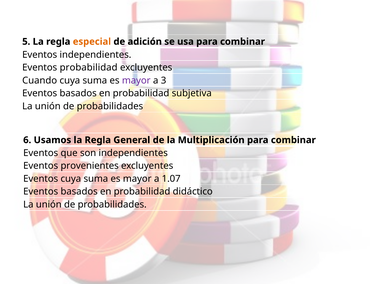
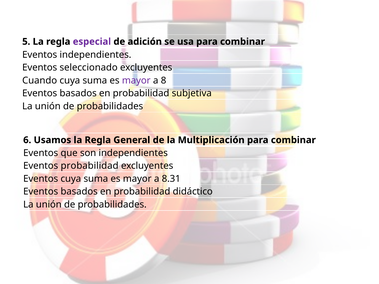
especial colour: orange -> purple (92, 42)
Eventos probabilidad: probabilidad -> seleccionado (89, 68)
3: 3 -> 8 (164, 80)
Eventos provenientes: provenientes -> probabilidad (90, 166)
1.07: 1.07 -> 8.31 (171, 179)
